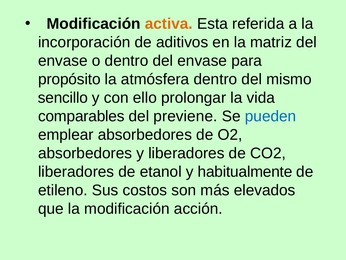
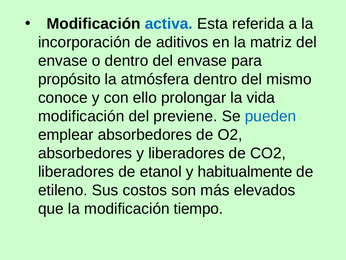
activa colour: orange -> blue (169, 24)
sencillo: sencillo -> conoce (63, 98)
comparables: comparables -> modificación (81, 116)
acción: acción -> tiempo (198, 208)
